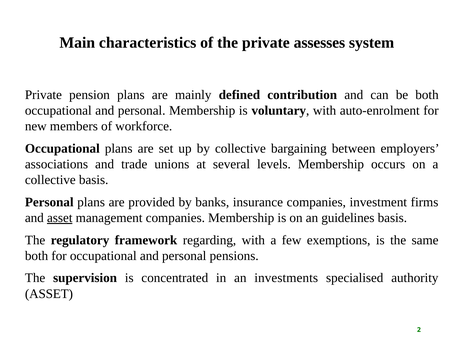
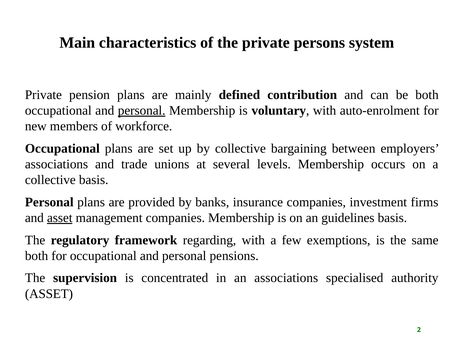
assesses: assesses -> persons (319, 43)
personal underline: none -> present (142, 110)
an investments: investments -> associations (286, 278)
